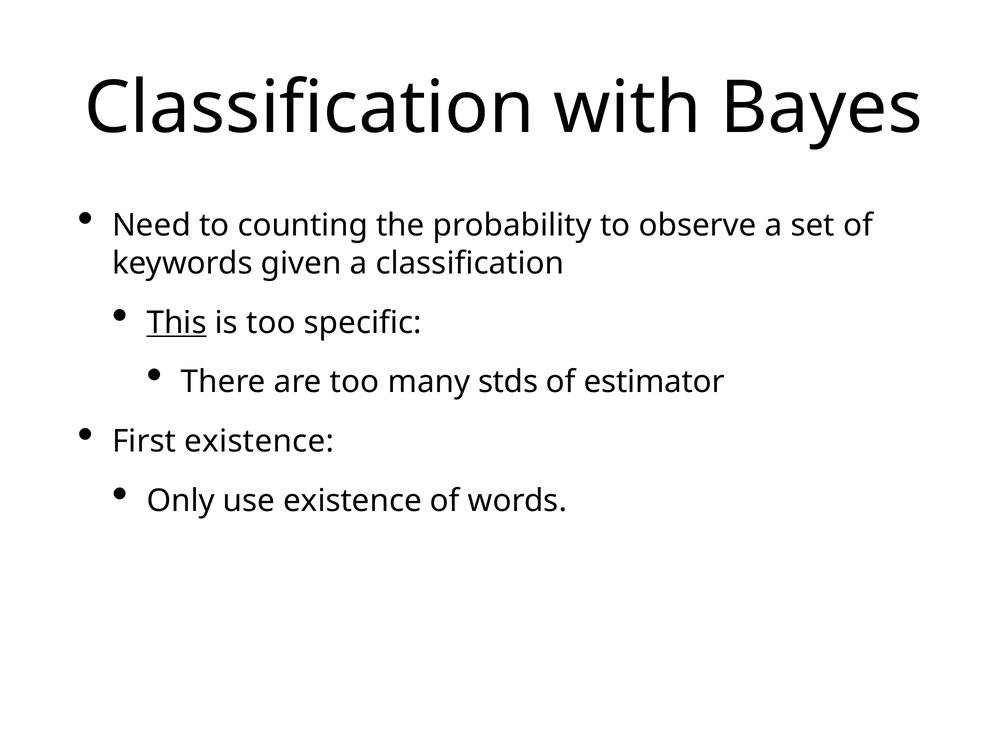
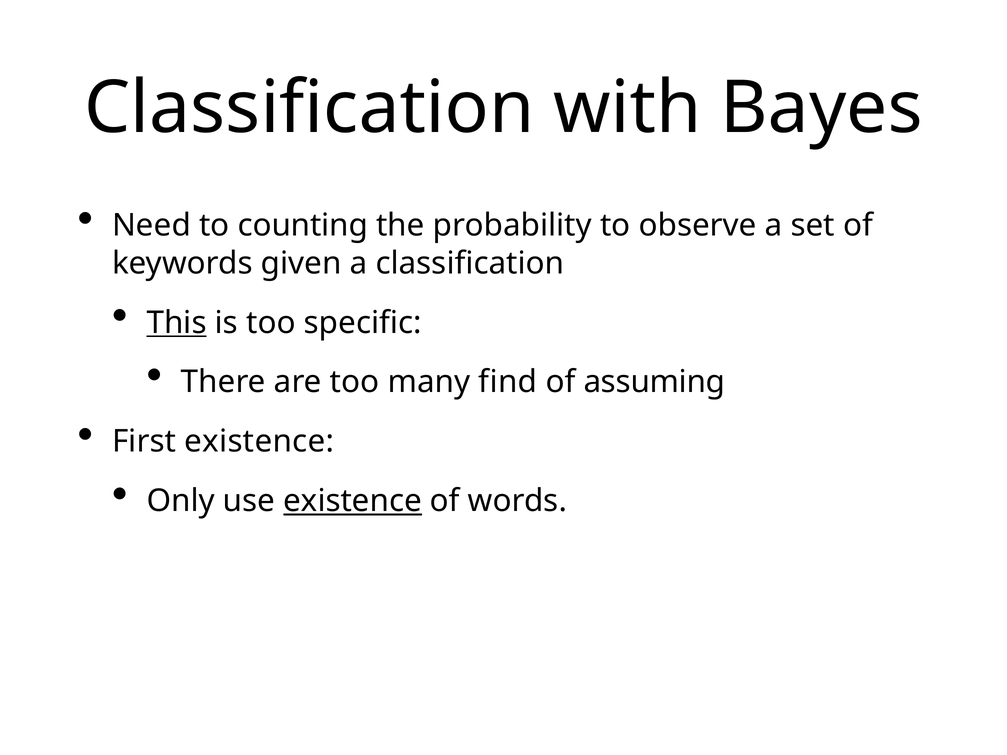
stds: stds -> find (508, 382)
estimator: estimator -> assuming (654, 382)
existence underline: none -> present (353, 501)
